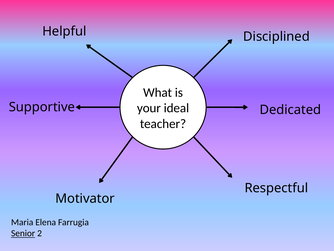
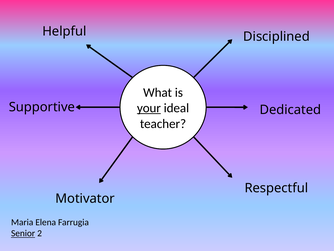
your underline: none -> present (149, 108)
